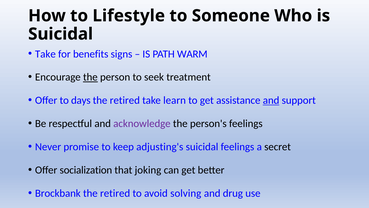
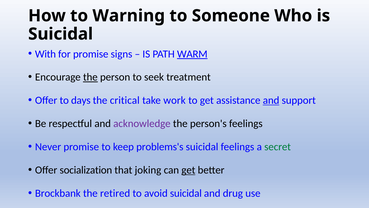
Lifestyle: Lifestyle -> Warning (129, 16)
Take: Take -> With (45, 54)
for benefits: benefits -> promise (91, 54)
WARM underline: none -> present (192, 54)
retired: retired -> critical (125, 100)
learn: learn -> work (175, 100)
adjusting's: adjusting's -> problems's (160, 147)
secret colour: black -> green (278, 147)
get underline: none -> present (188, 170)
avoid solving: solving -> suicidal (186, 193)
